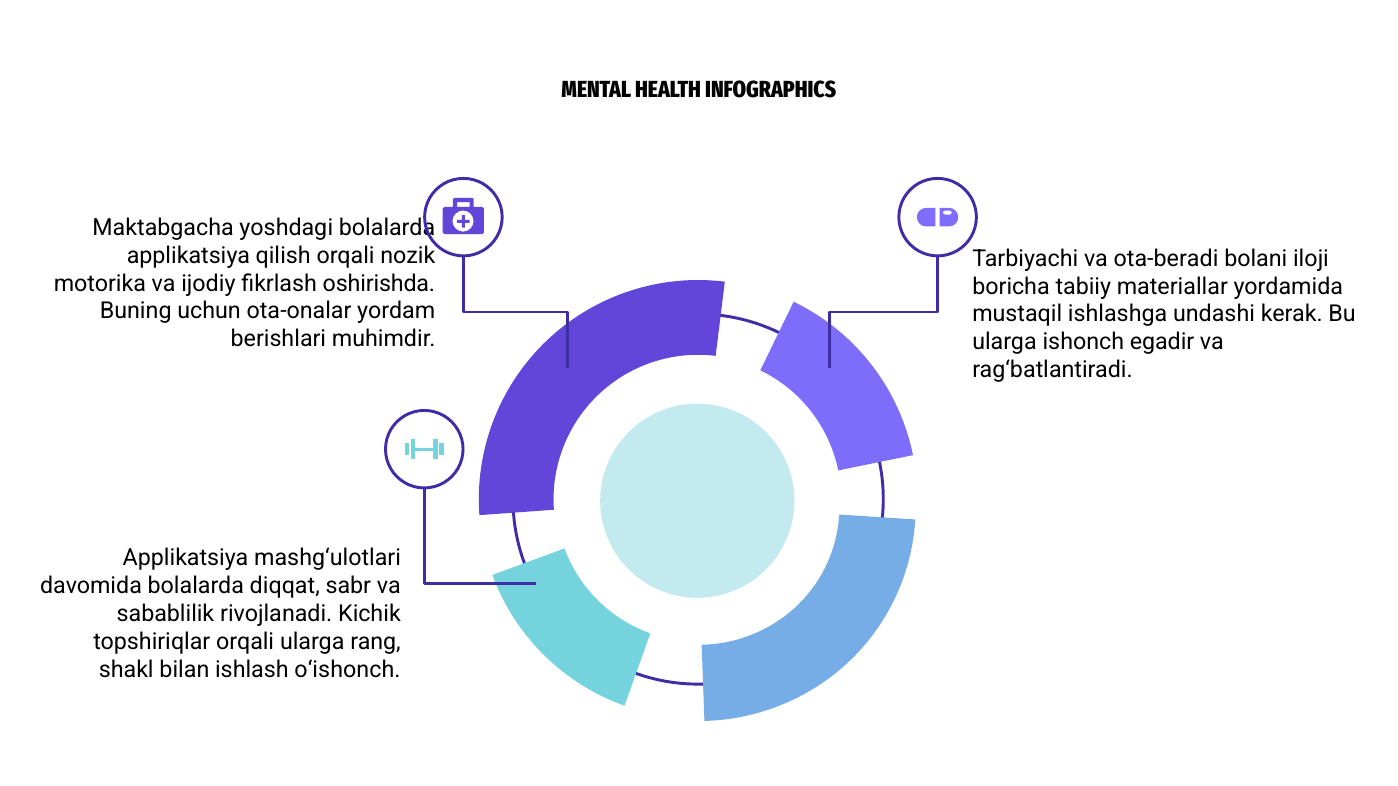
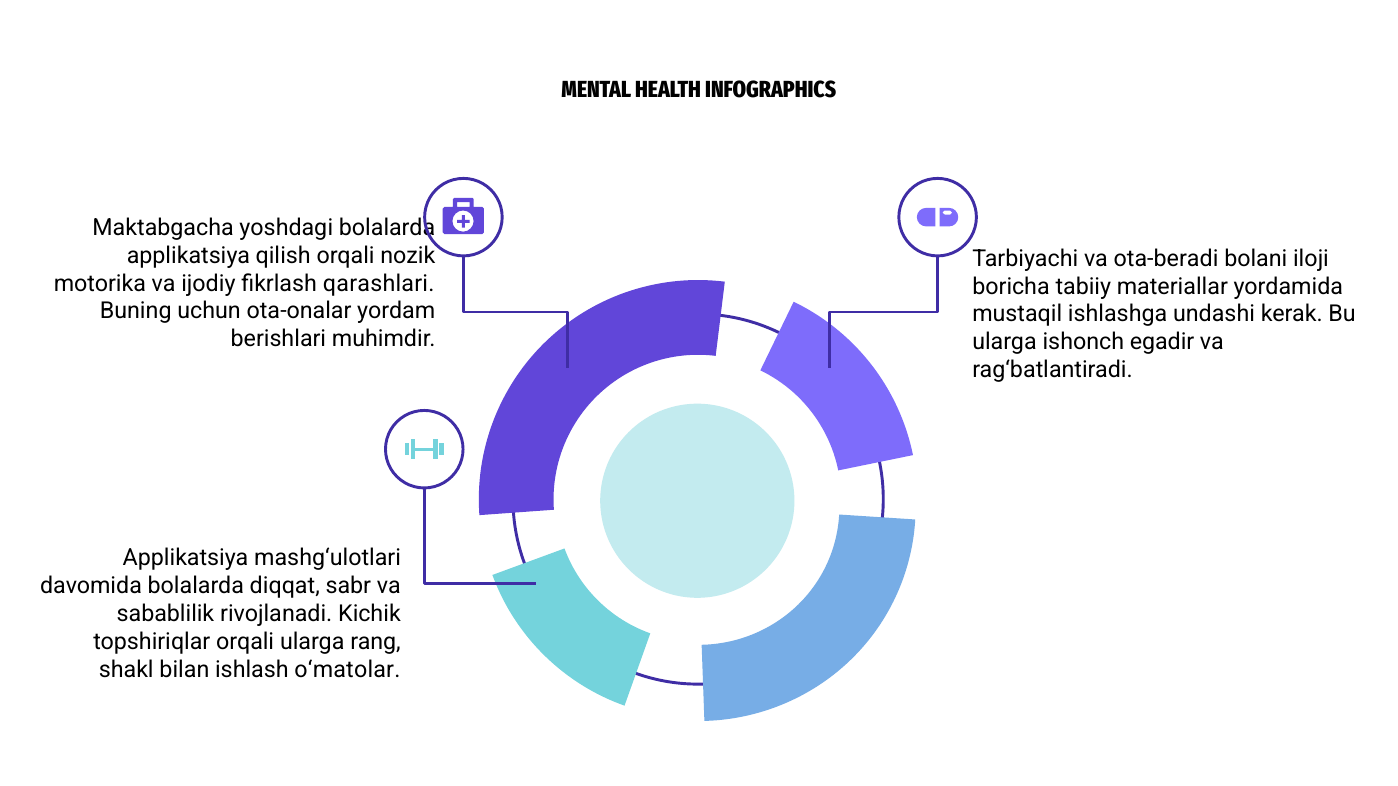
oshirishda: oshirishda -> qarashlari (379, 283)
o‘ishonch: o‘ishonch -> o‘matolar (347, 670)
